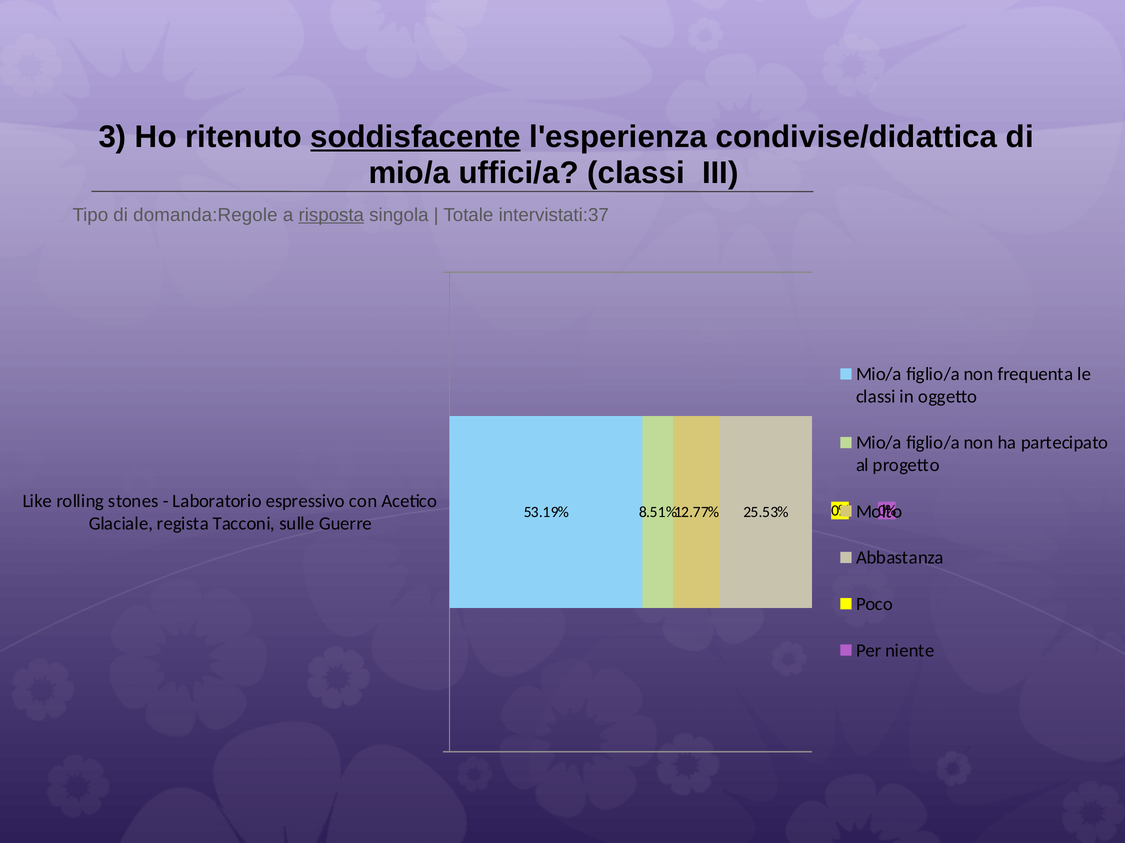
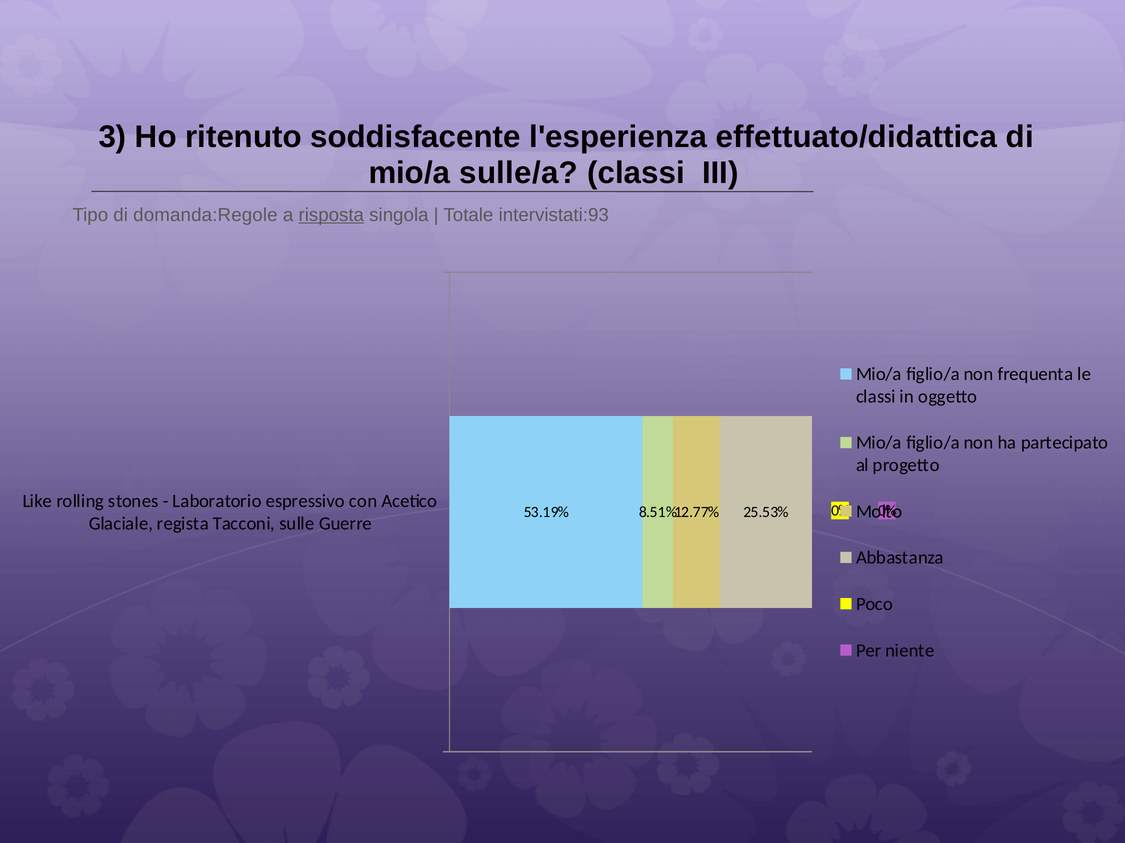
soddisfacente underline: present -> none (415, 137)
condivise/didattica: condivise/didattica -> effettuato/didattica (856, 137)
uffici/a: uffici/a -> sulle/a (519, 173)
intervistati:37: intervistati:37 -> intervistati:93 (554, 215)
